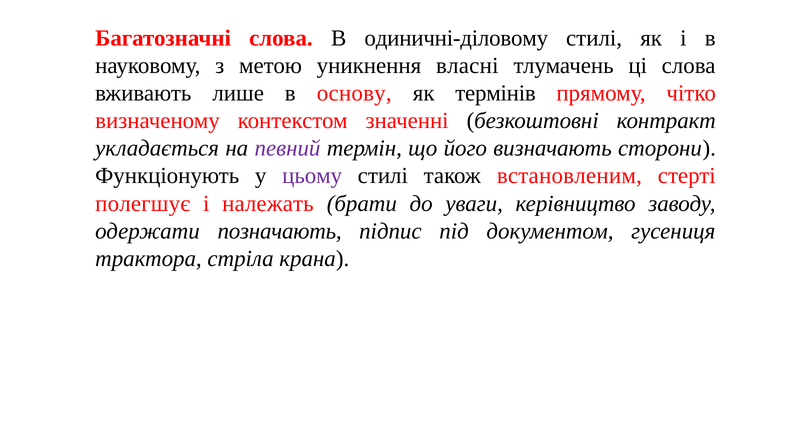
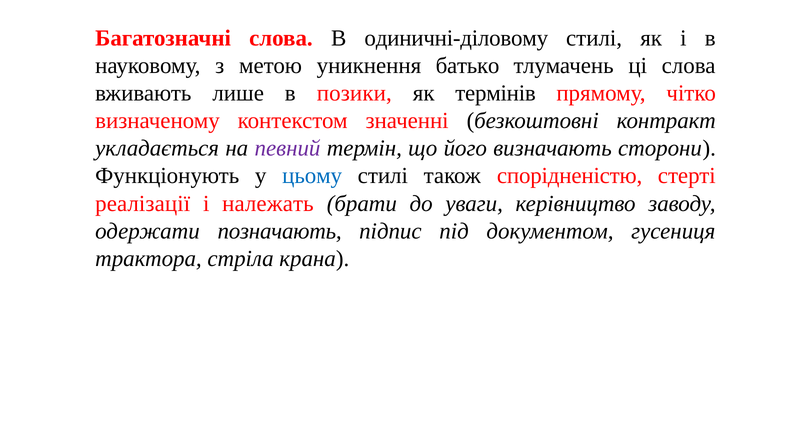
власні: власні -> батько (468, 66)
основу: основу -> позики (354, 93)
цьому colour: purple -> blue (312, 176)
встановленим: встановленим -> спорідненістю (570, 176)
полегшує: полегшує -> реалізації (143, 203)
